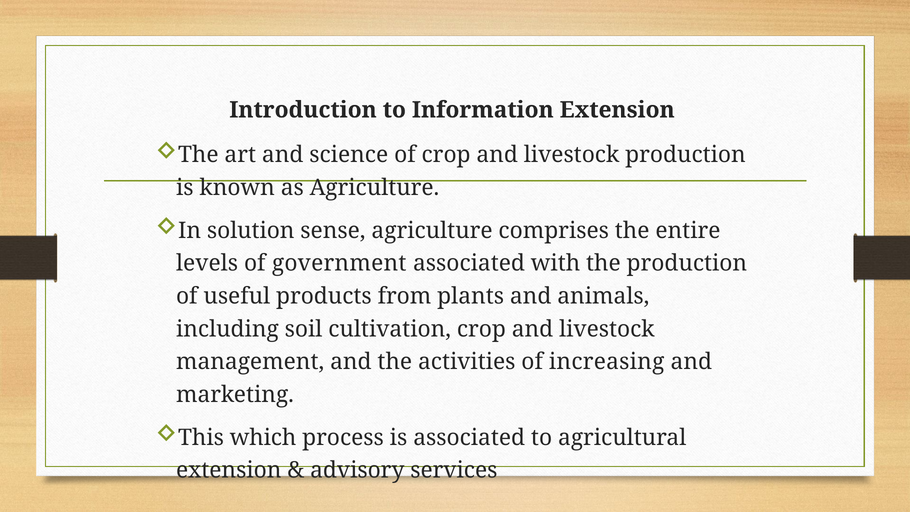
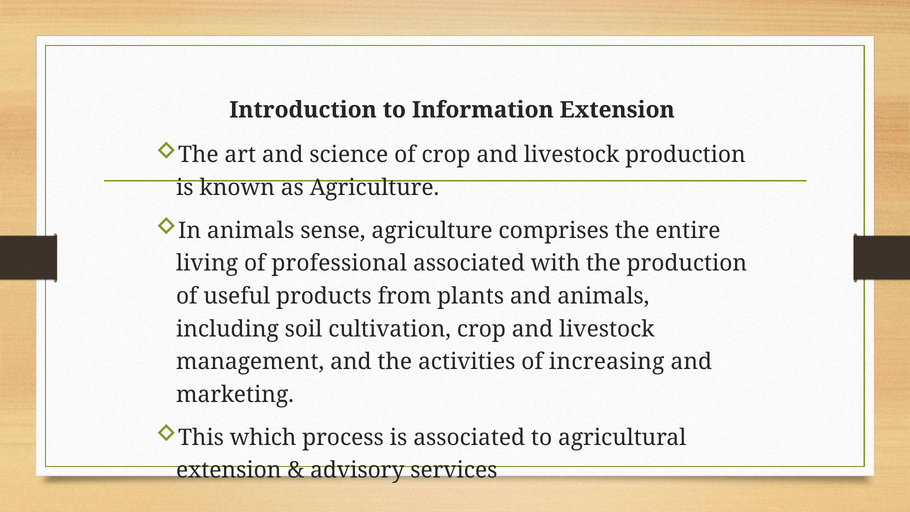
In solution: solution -> animals (251, 231)
levels: levels -> living (207, 263)
government: government -> professional (339, 263)
